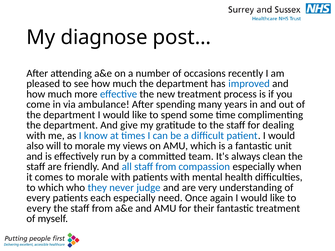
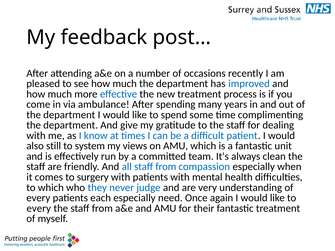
diagnose: diagnose -> feedback (104, 38)
will: will -> still (54, 146)
morale: morale -> system (90, 146)
comes to morale: morale -> surgery (93, 177)
